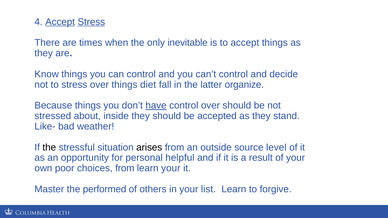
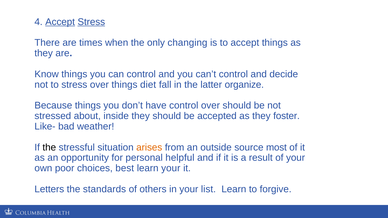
inevitable: inevitable -> changing (187, 43)
have underline: present -> none (156, 106)
stand: stand -> foster (287, 116)
arises colour: black -> orange (149, 147)
level: level -> most (276, 147)
choices from: from -> best (125, 168)
Master: Master -> Letters (49, 189)
performed: performed -> standards (104, 189)
